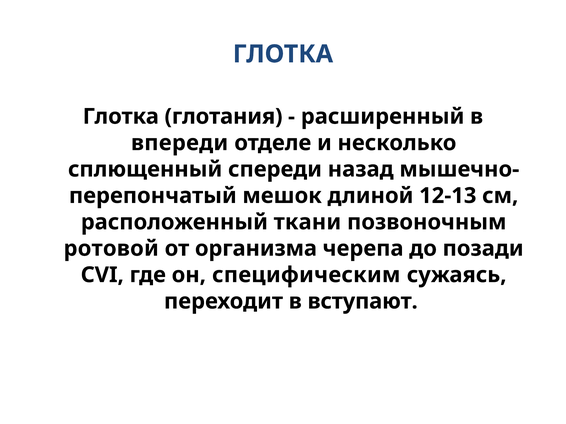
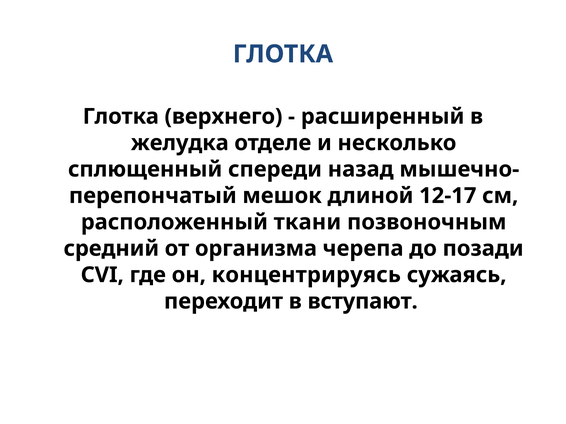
глотания: глотания -> верхнего (223, 117)
впереди: впереди -> желудка (180, 143)
12-13: 12-13 -> 12-17 (448, 196)
ротовой: ротовой -> средний (111, 249)
специфическим: специфическим -> концентрируясь (306, 275)
